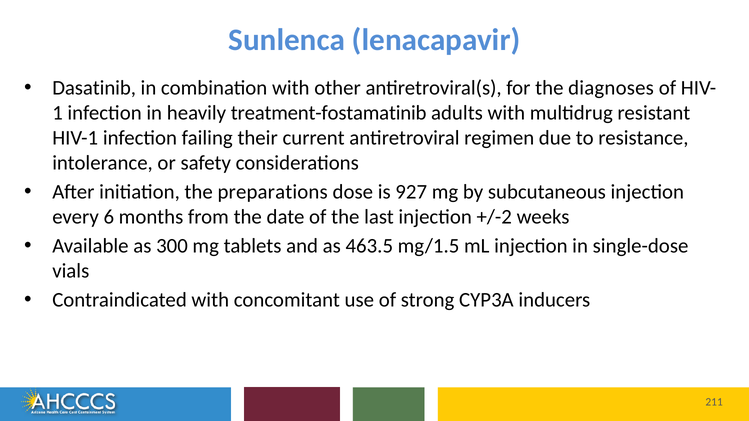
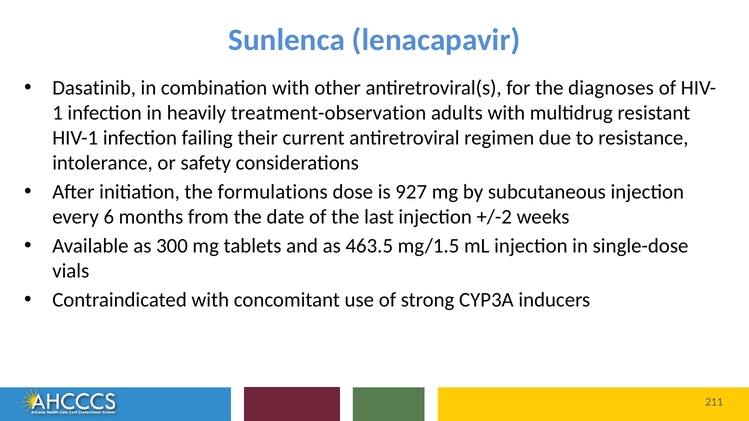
treatment-fostamatinib: treatment-fostamatinib -> treatment-observation (329, 113)
preparations: preparations -> formulations (273, 192)
